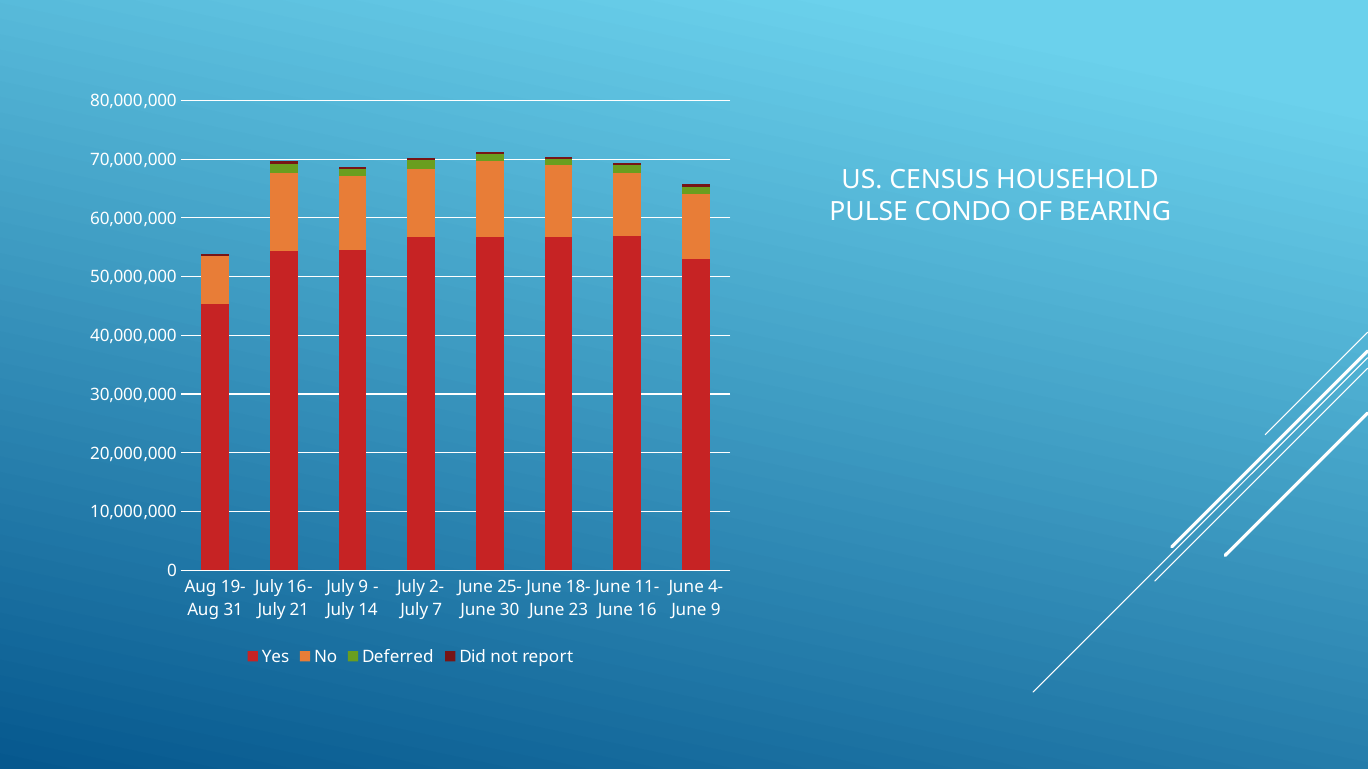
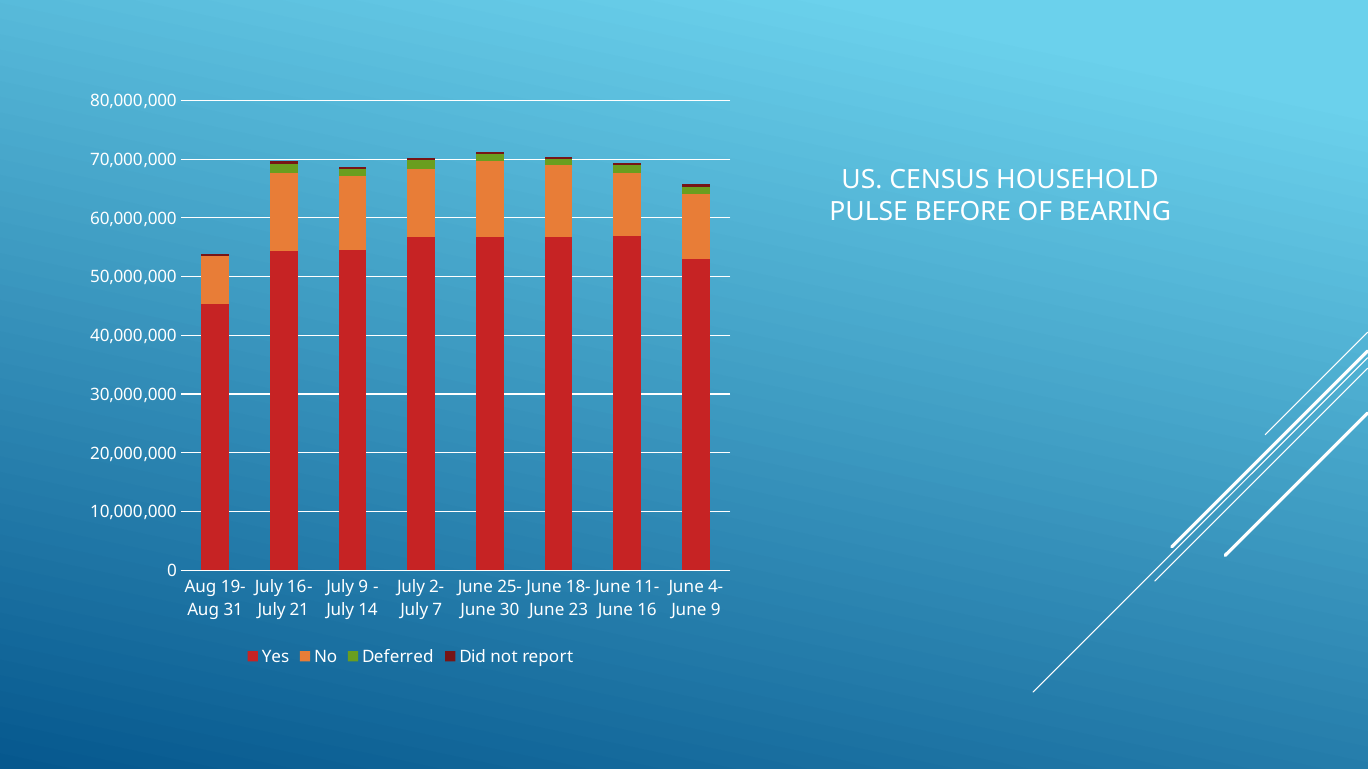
CONDO: CONDO -> BEFORE (963, 212)
